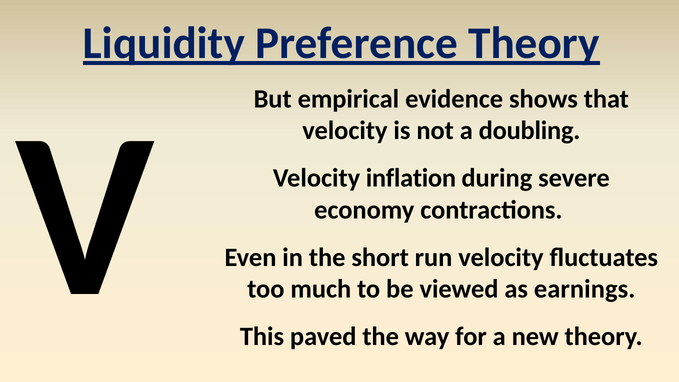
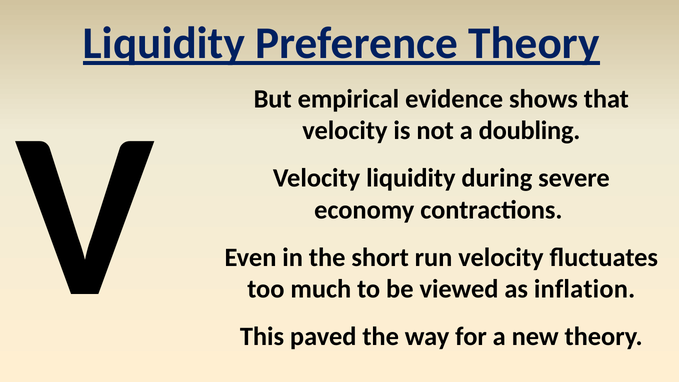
Velocity inflation: inflation -> liquidity (411, 178)
earnings: earnings -> inflation (585, 289)
